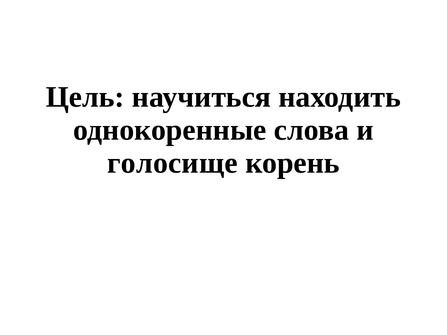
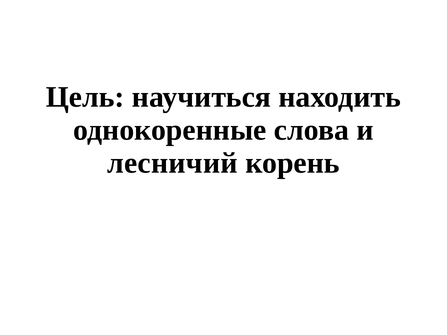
голосище: голосище -> лесничий (172, 163)
